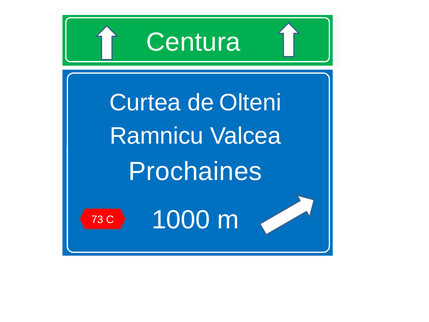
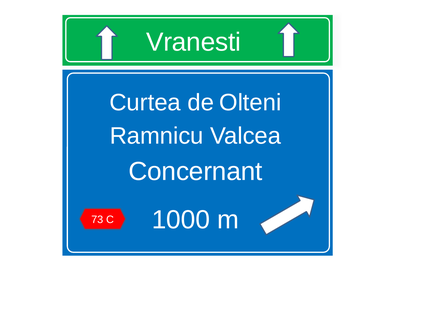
Centura: Centura -> Vranesti (194, 42)
Prochaines: Prochaines -> Concernant (195, 171)
